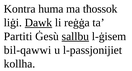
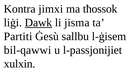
huma: huma -> jimxi (51, 9)
reġġa: reġġa -> jisma (77, 23)
sallbu underline: present -> none (75, 36)
kollha: kollha -> xulxin (20, 64)
